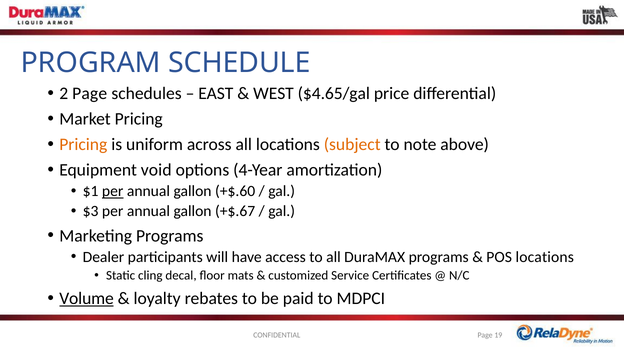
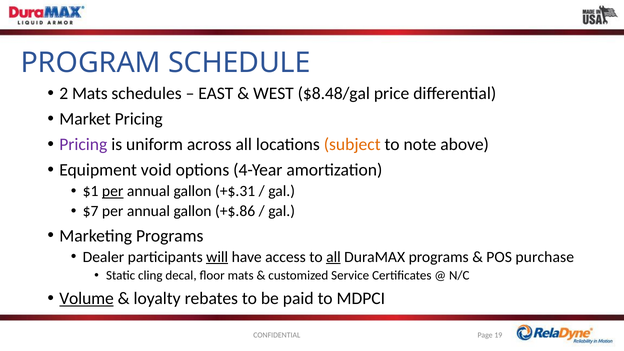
2 Page: Page -> Mats (90, 94)
$4.65/gal: $4.65/gal -> $8.48/gal (334, 94)
Pricing colour: orange -> purple (83, 145)
+$.60: +$.60 -> +$.31 (235, 191)
$3: $3 -> $7 (91, 211)
+$.67: +$.67 -> +$.86 (235, 211)
will underline: none -> present (217, 257)
all underline: none -> present (333, 257)
POS locations: locations -> purchase (545, 257)
